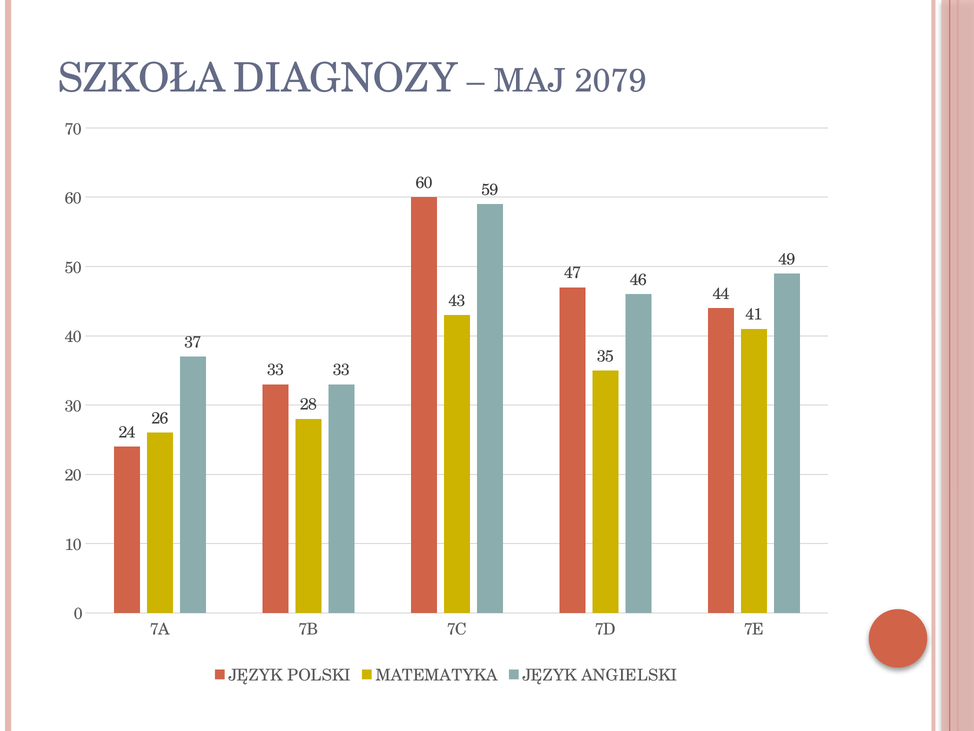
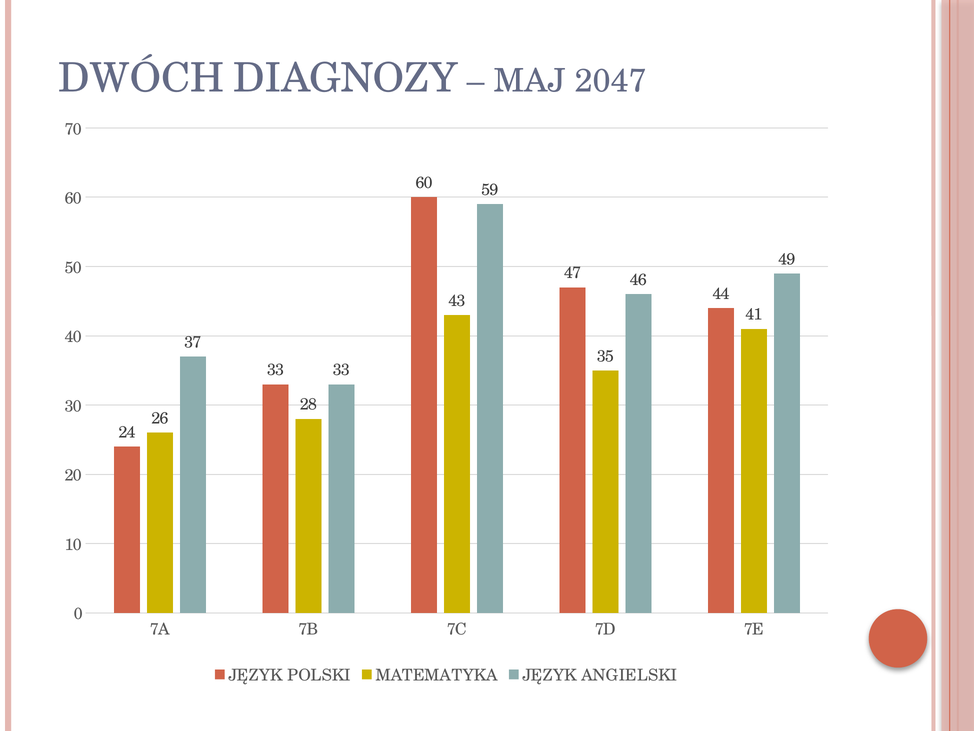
SZKOŁA: SZKOŁA -> DWÓCH (141, 78)
2079: 2079 -> 2047 (611, 81)
